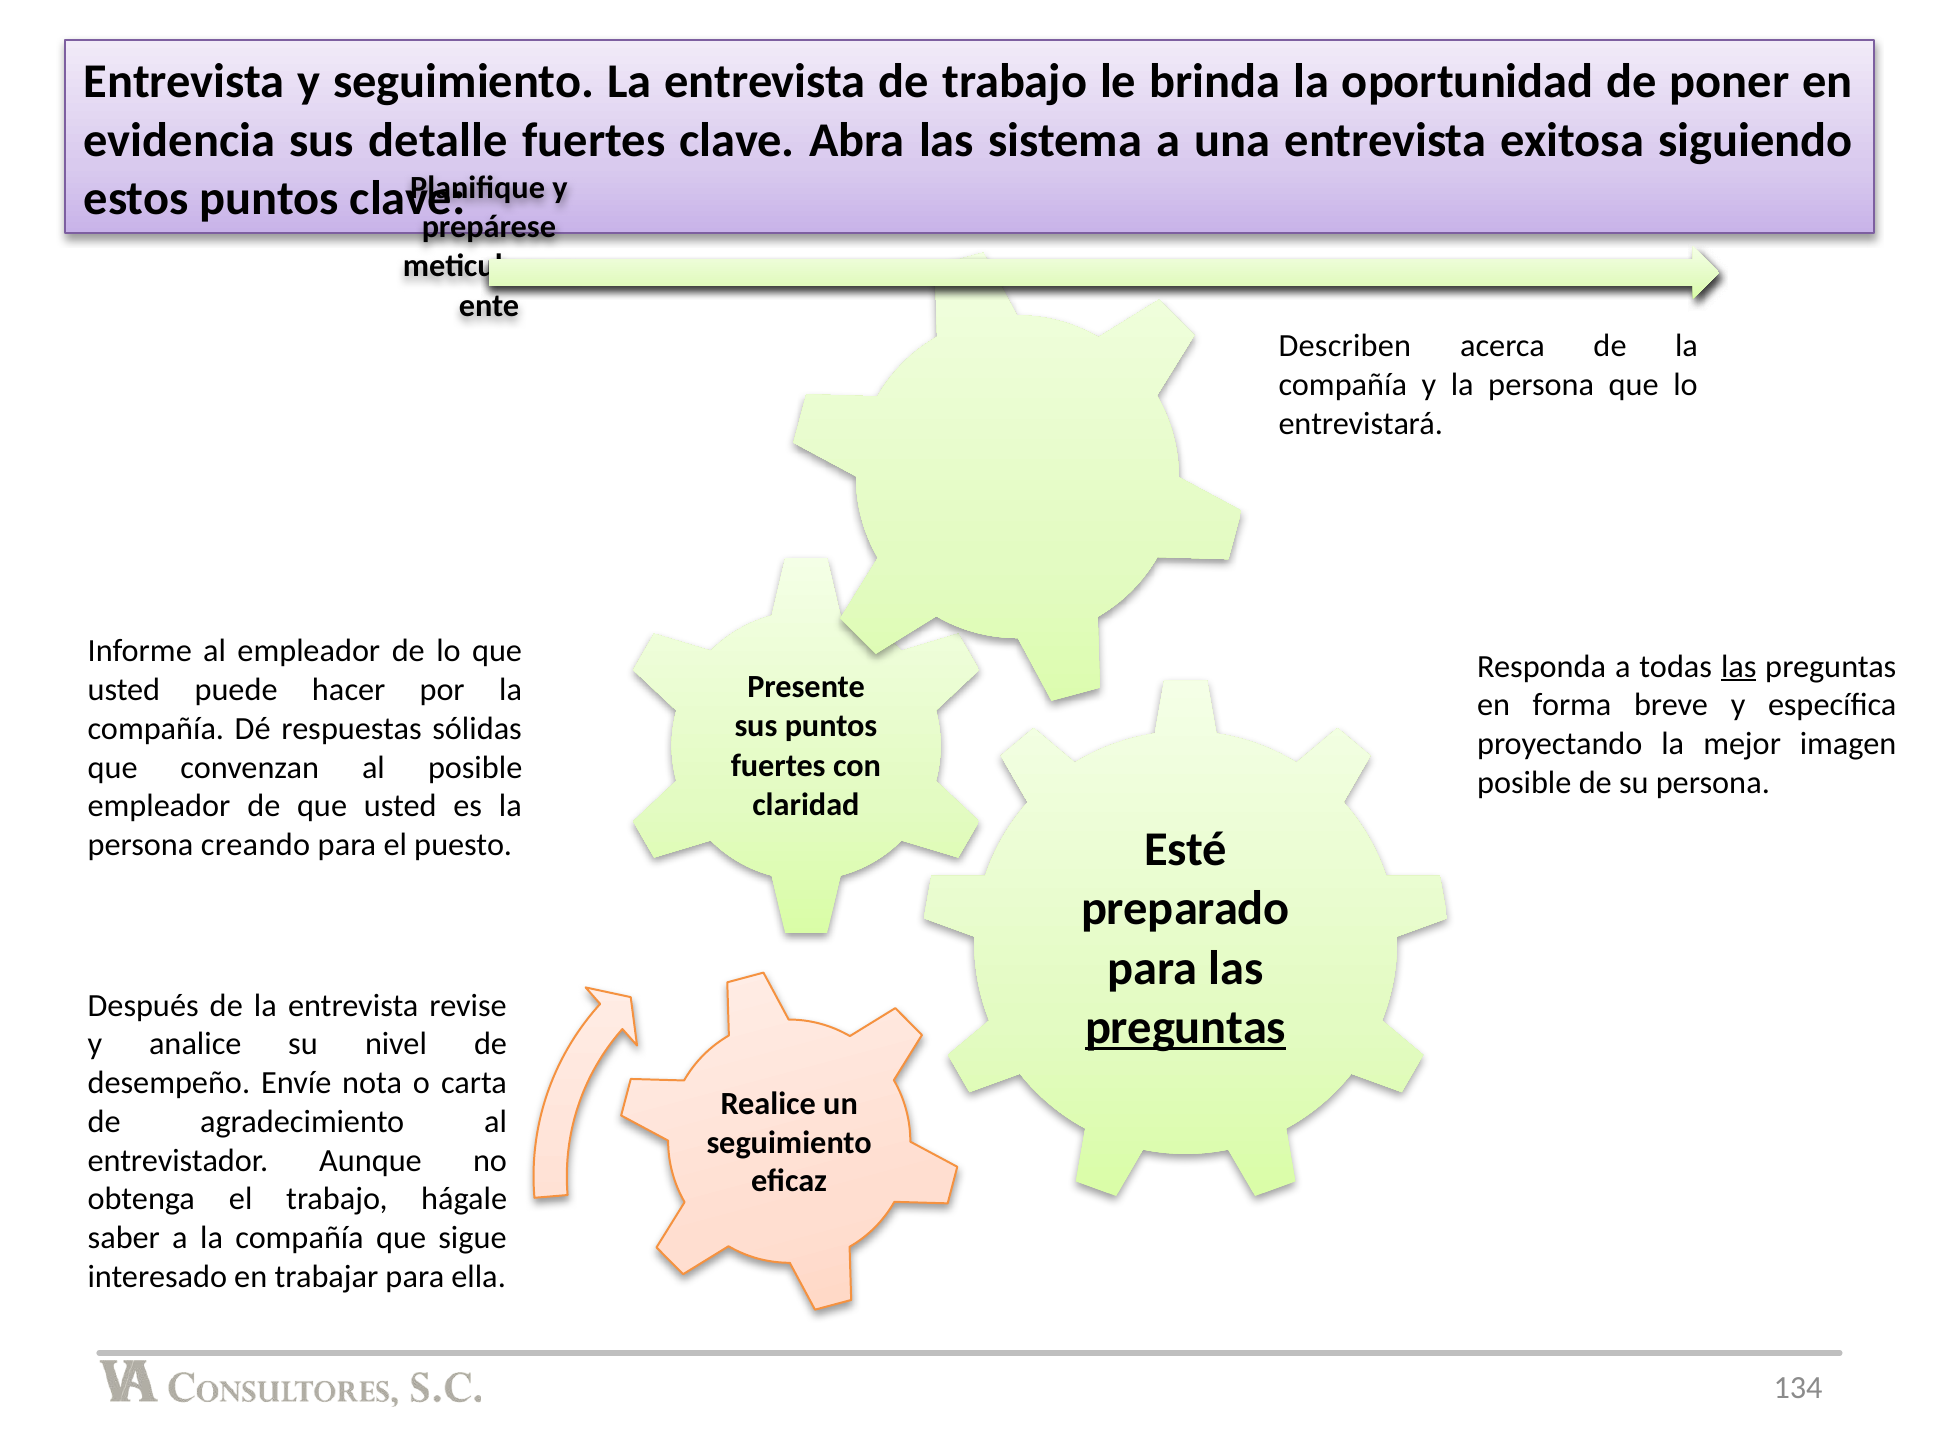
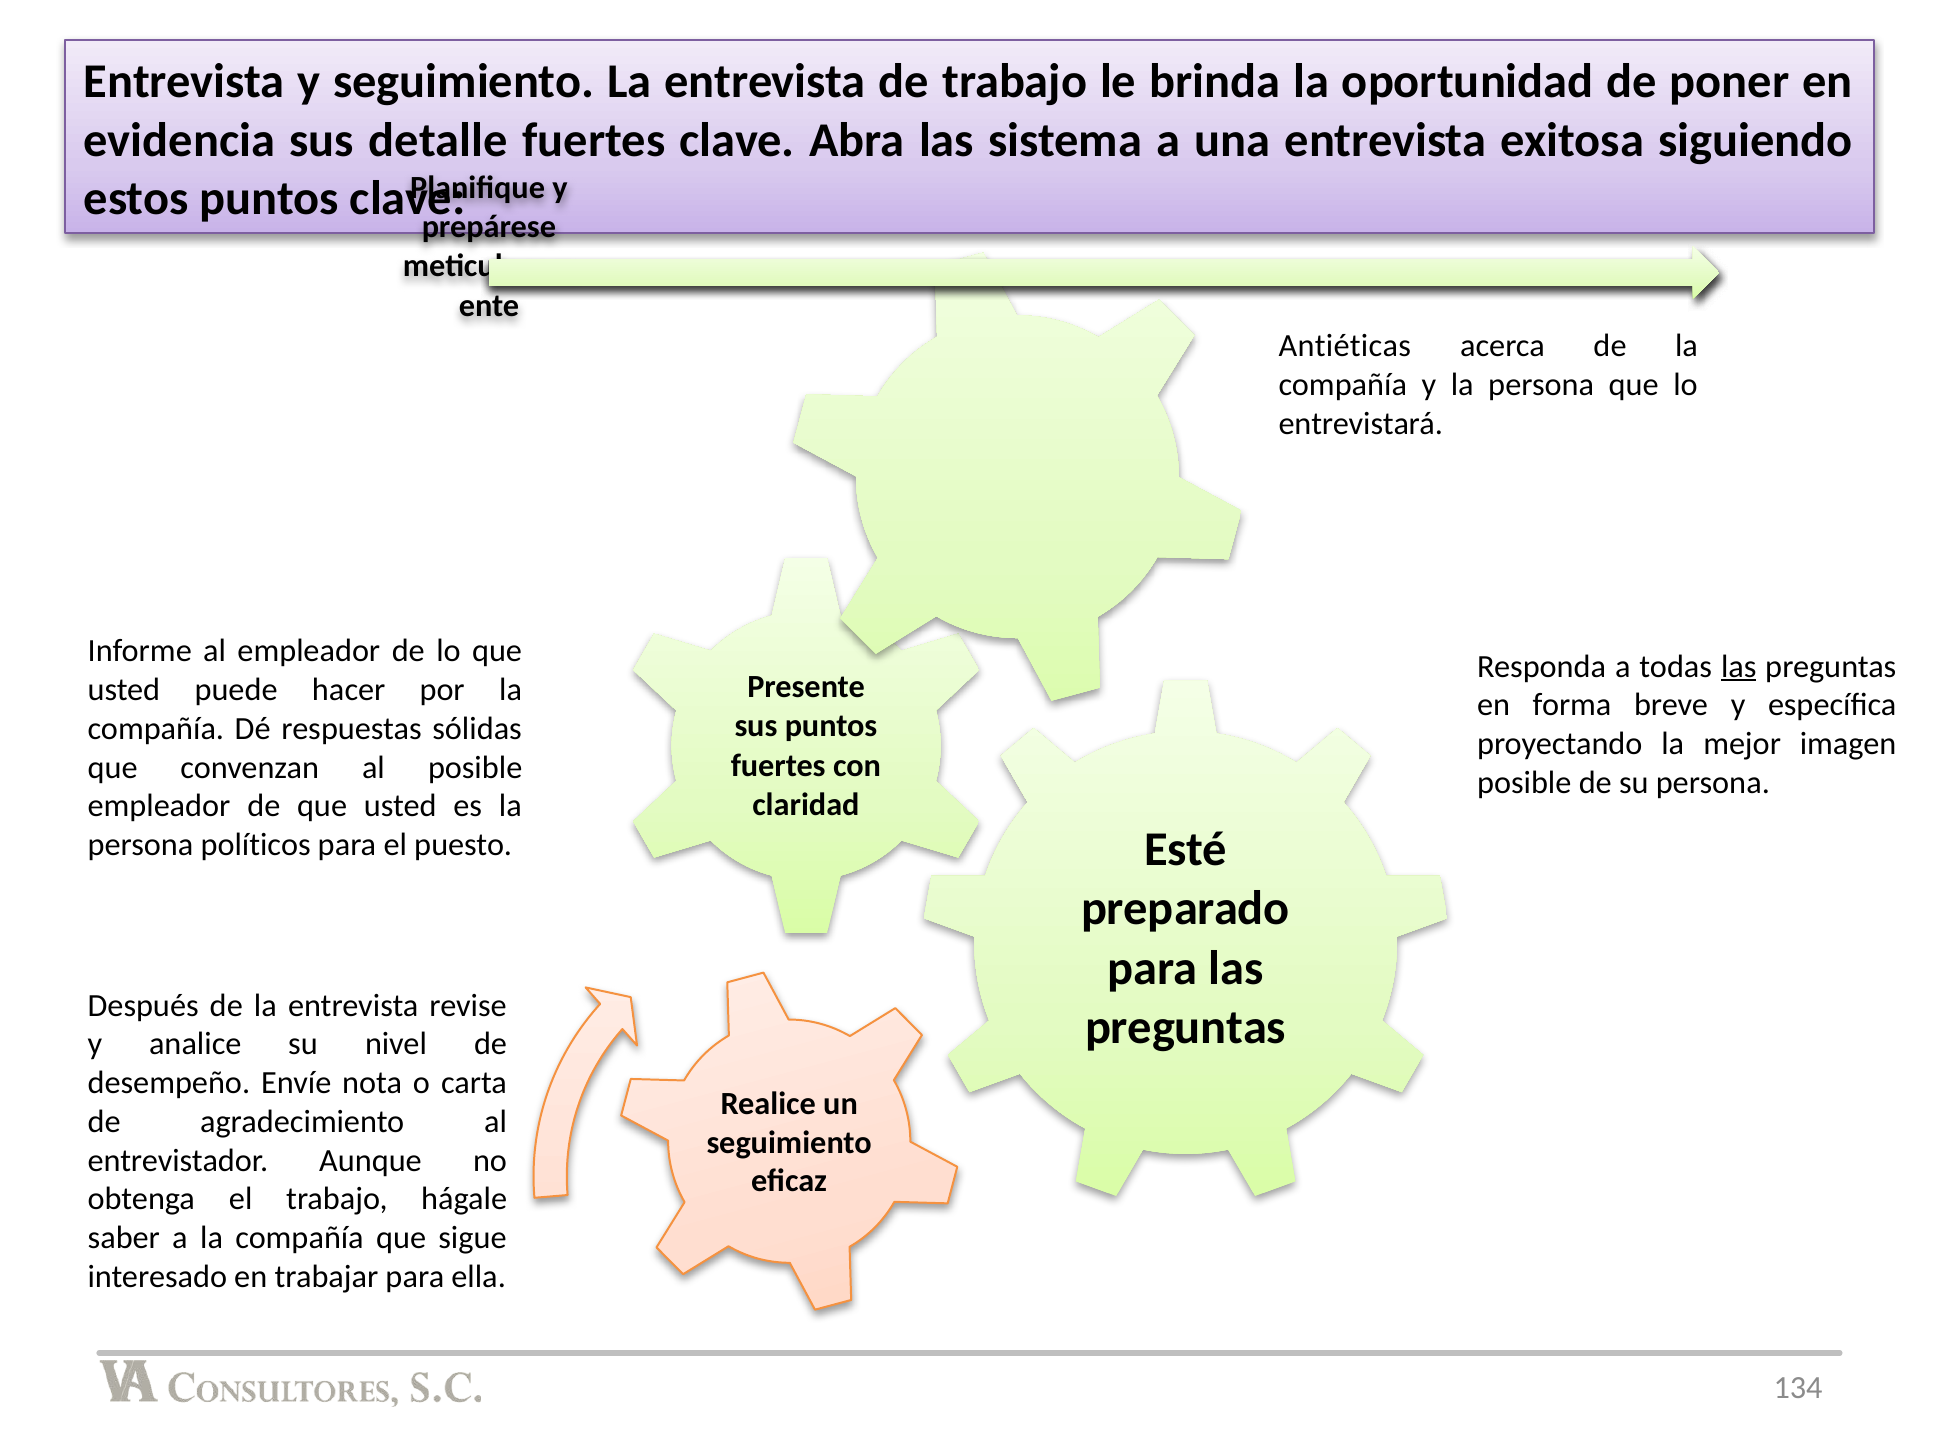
Describen: Describen -> Antiéticas (1345, 346)
creando: creando -> políticos (256, 845)
preguntas underline: present -> none (1186, 1027)
